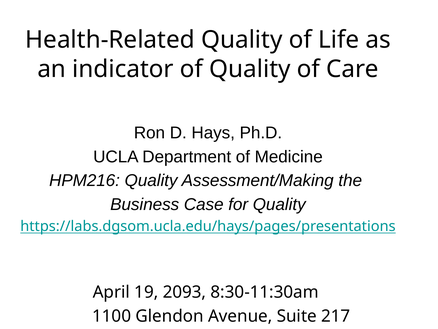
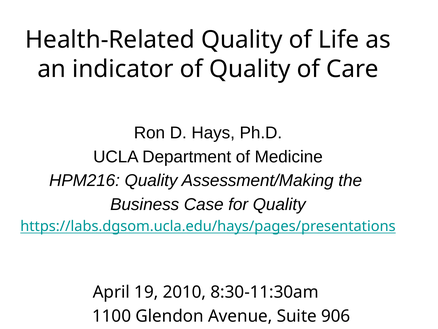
2093: 2093 -> 2010 (184, 292)
217: 217 -> 906 (336, 316)
